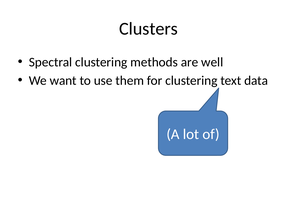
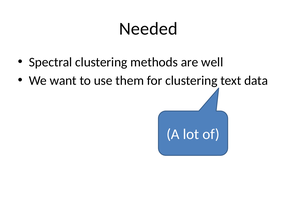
Clusters: Clusters -> Needed (148, 29)
